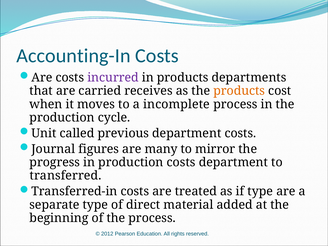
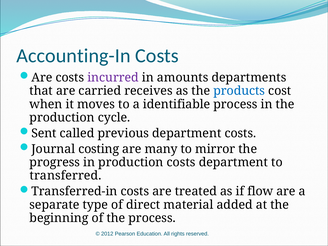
in products: products -> amounts (183, 78)
products colour: orange -> blue (239, 91)
incomplete: incomplete -> identifiable (177, 104)
Unit: Unit -> Sent (44, 133)
figures: figures -> costing (99, 149)
if type: type -> flow (260, 191)
